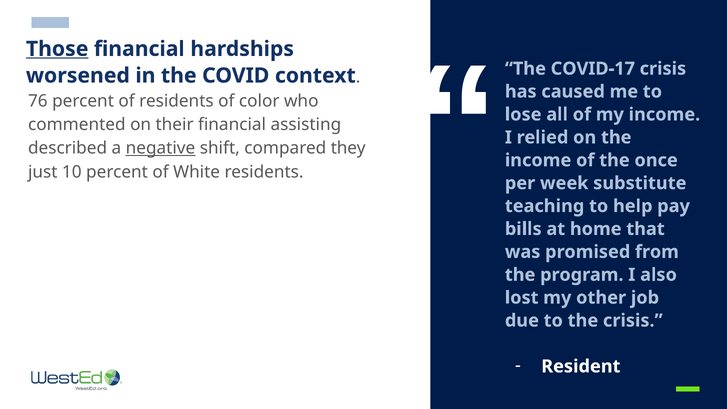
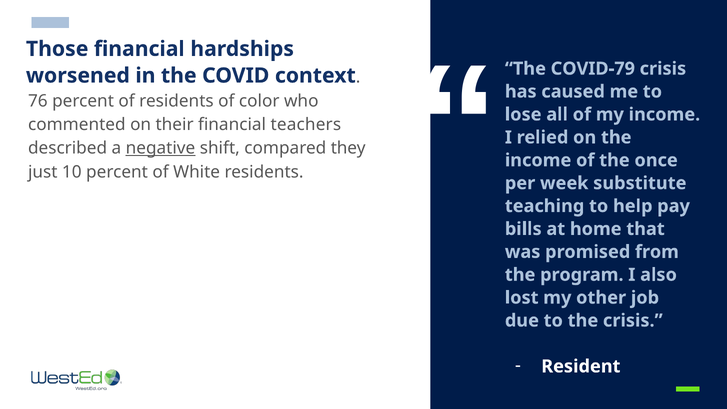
Those underline: present -> none (57, 49)
COVID-17: COVID-17 -> COVID-79 (593, 69)
assisting: assisting -> teachers (306, 125)
